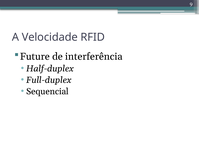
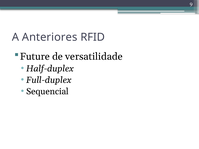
Velocidade: Velocidade -> Anteriores (50, 37)
interferência: interferência -> versatilidade (94, 57)
